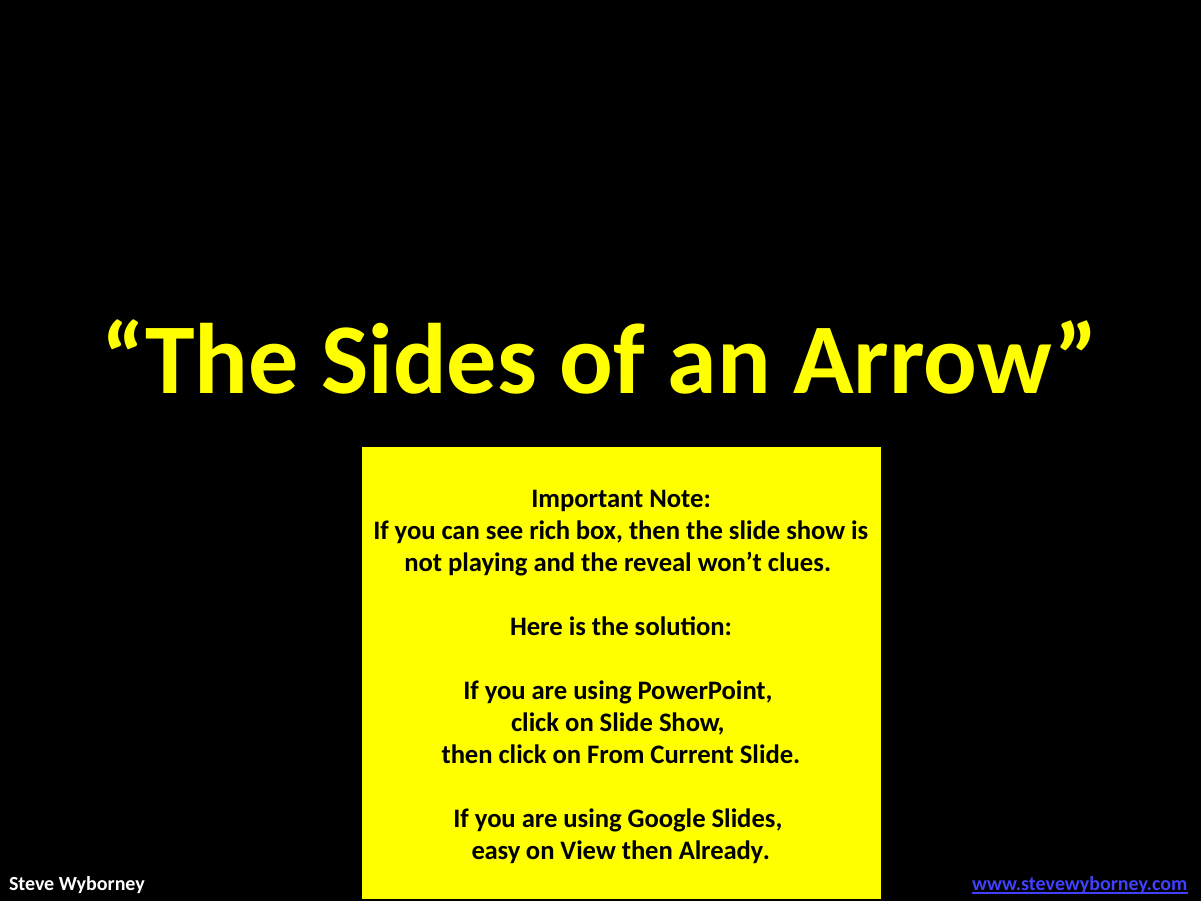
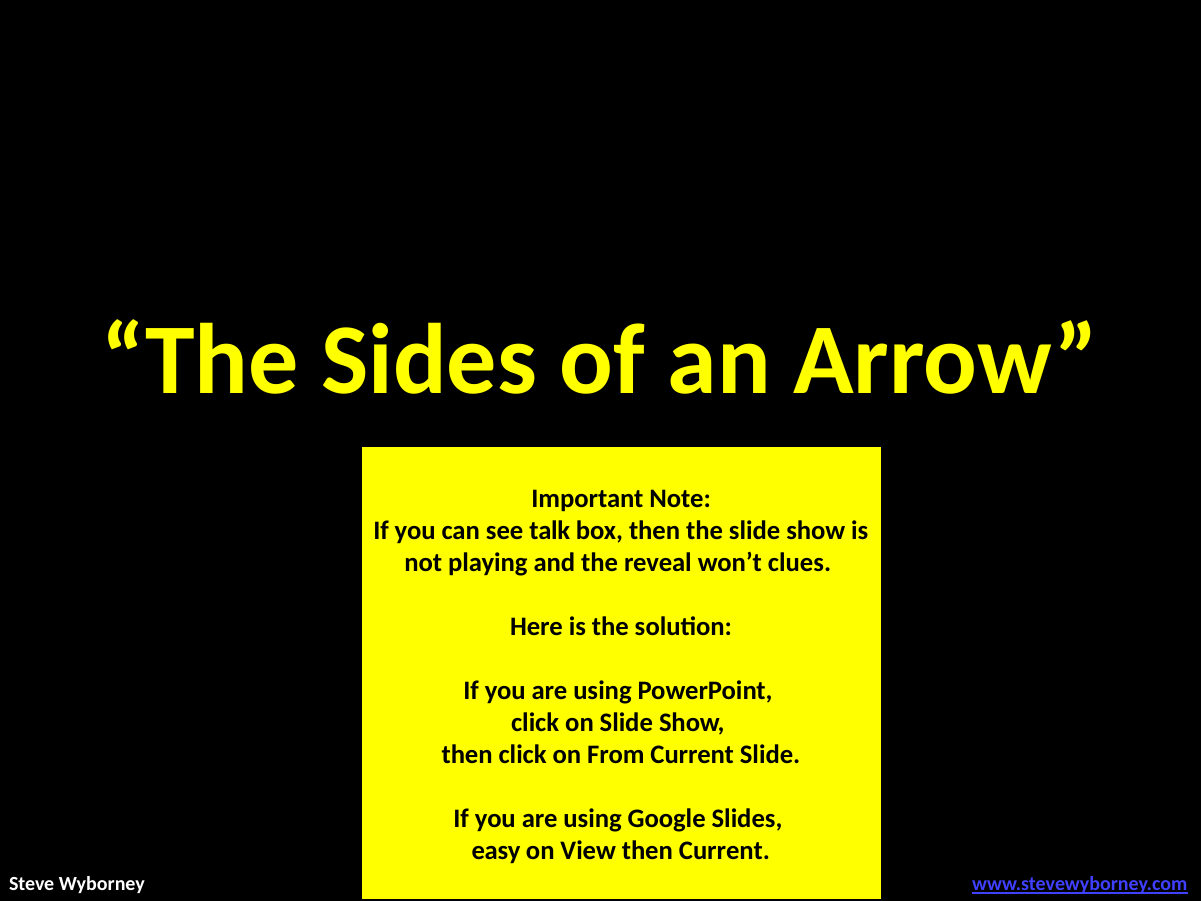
rich: rich -> talk (550, 531)
then Already: Already -> Current (724, 851)
